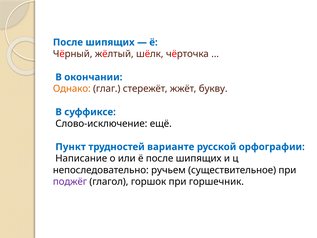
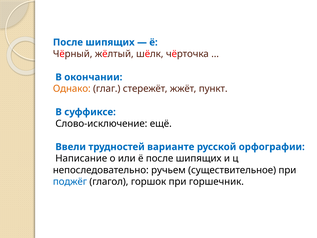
букву: букву -> пункт (213, 89)
Пункт: Пункт -> Ввели (71, 147)
поджёг colour: purple -> blue (70, 182)
